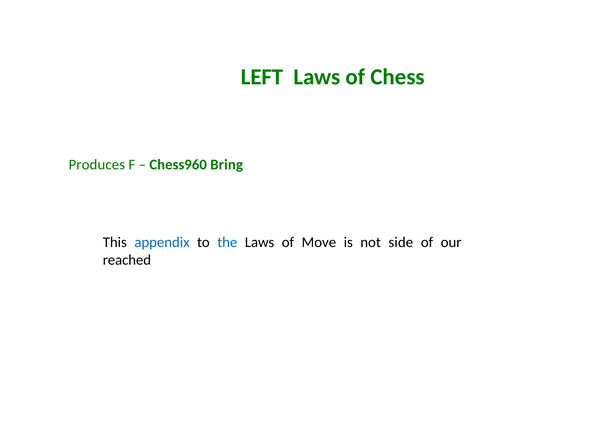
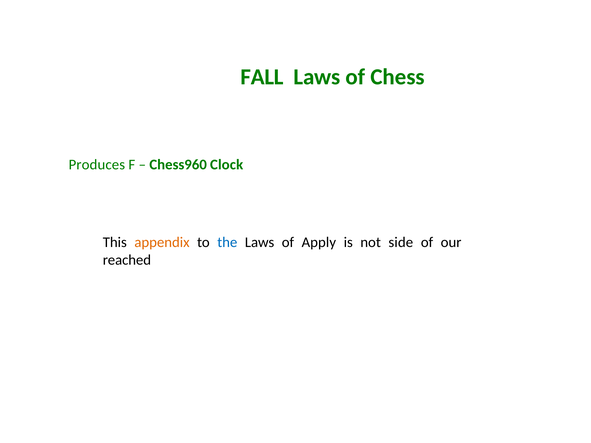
LEFT: LEFT -> FALL (262, 77)
Bring: Bring -> Clock (227, 165)
appendix colour: blue -> orange (162, 242)
Move: Move -> Apply (319, 242)
